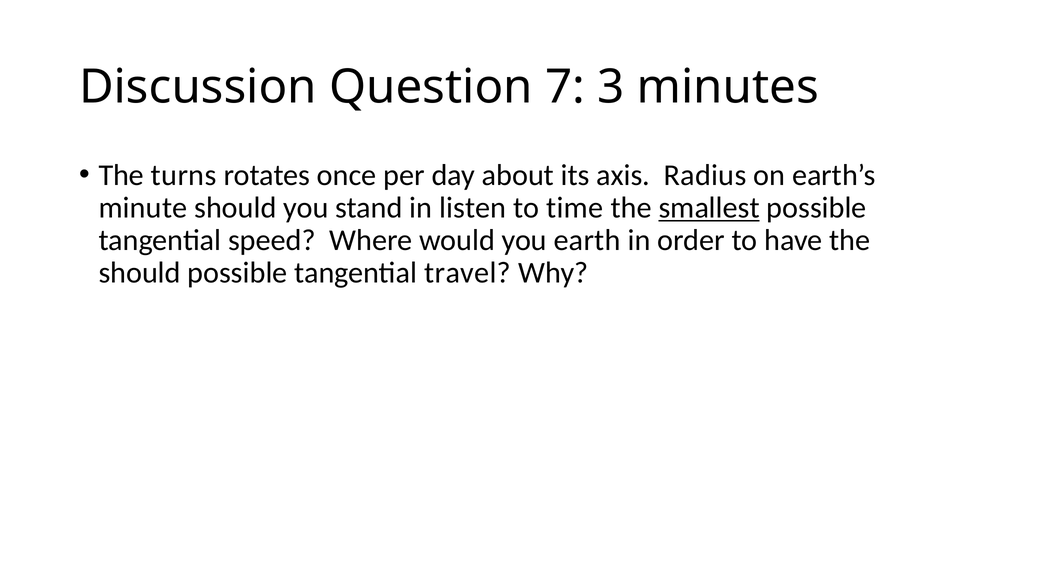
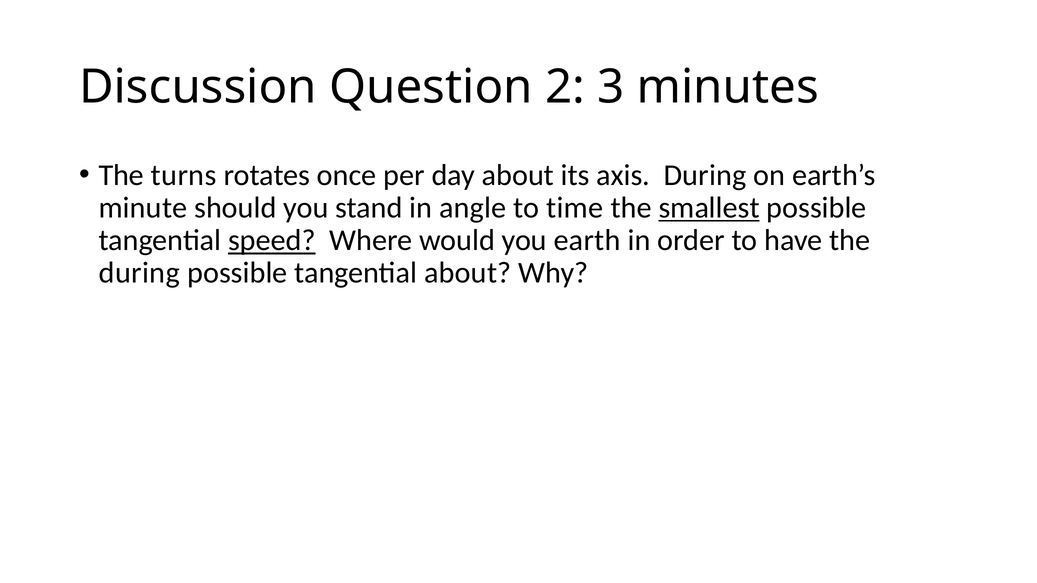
7: 7 -> 2 (565, 87)
axis Radius: Radius -> During (705, 175)
listen: listen -> angle (473, 208)
speed underline: none -> present (272, 240)
should: should -> during (139, 273)
tangential travel: travel -> about (468, 273)
